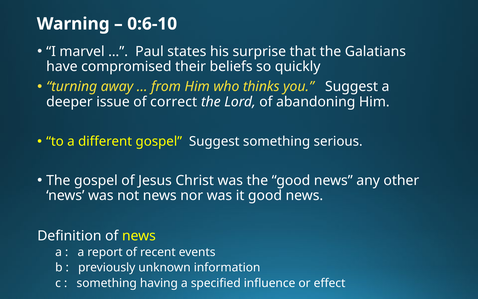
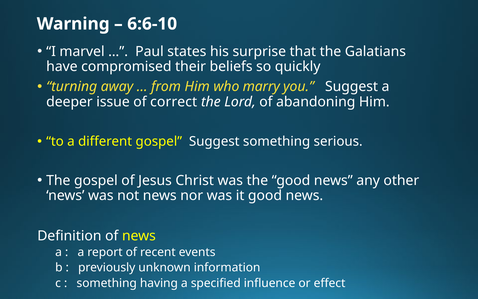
0:6-10: 0:6-10 -> 6:6-10 (152, 24)
thinks: thinks -> marry (261, 87)
